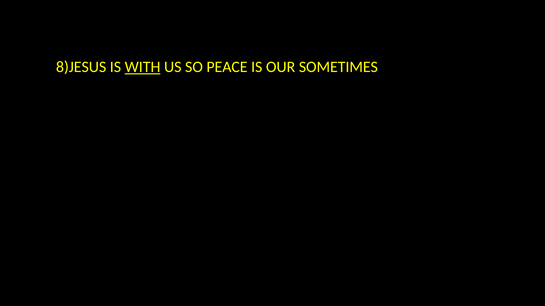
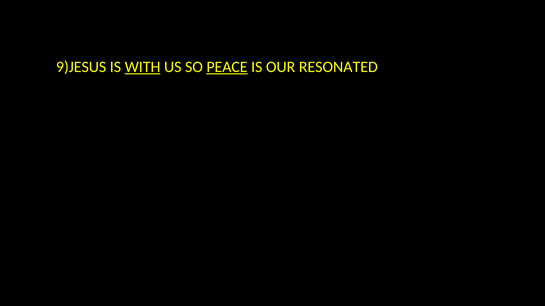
8)JESUS: 8)JESUS -> 9)JESUS (81, 67)
PEACE underline: none -> present (227, 67)
SOMETIMES: SOMETIMES -> RESONATED (338, 67)
